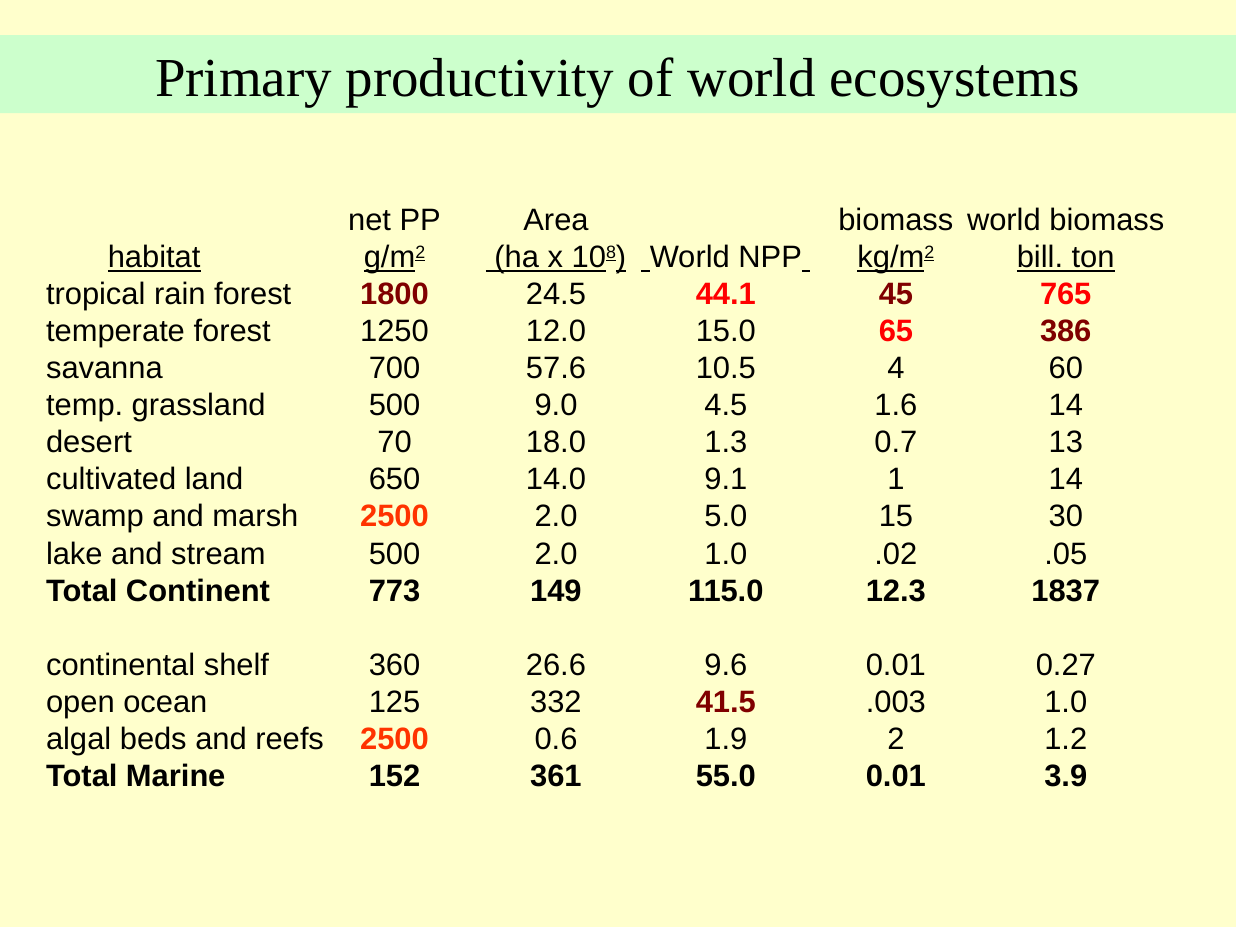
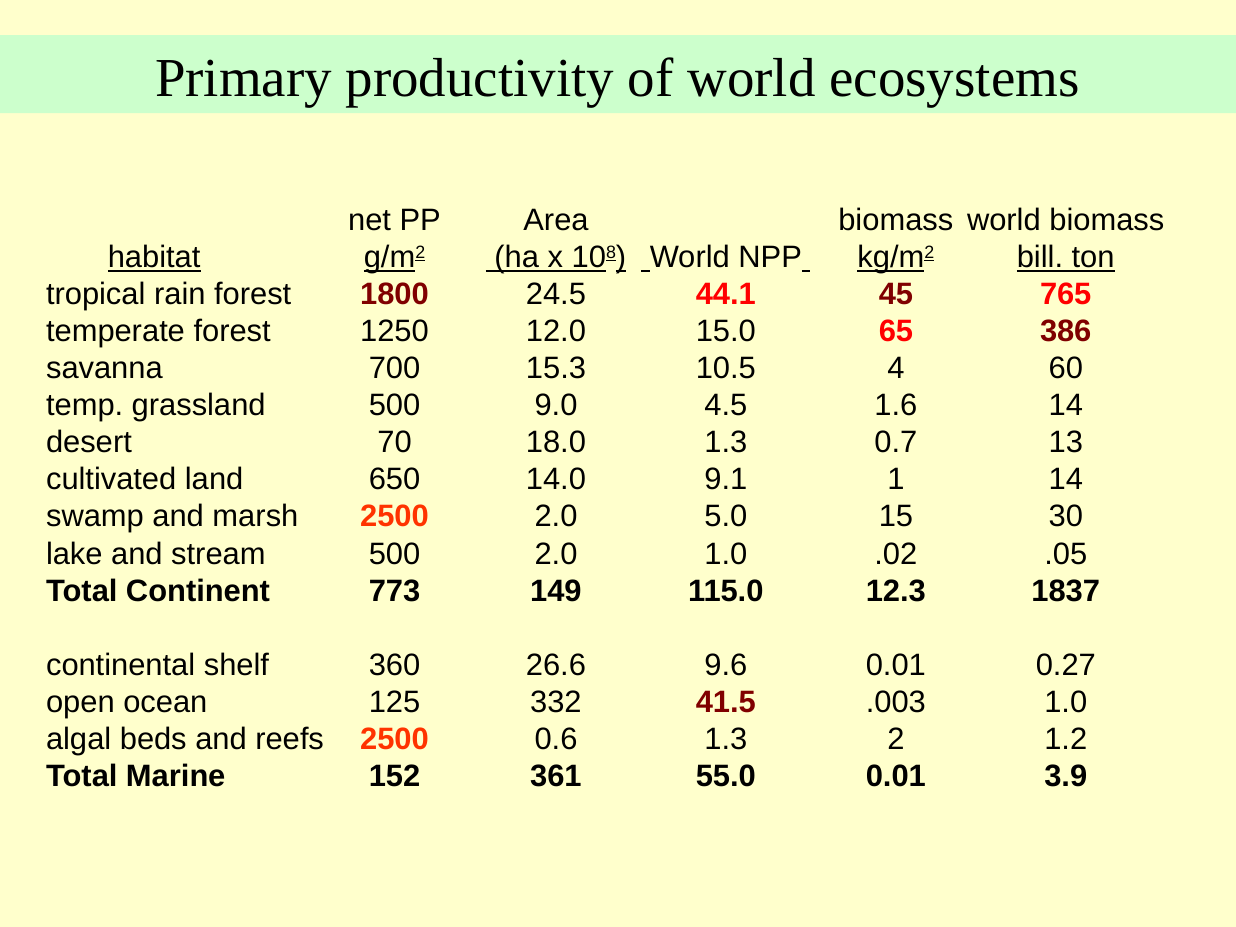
57.6: 57.6 -> 15.3 (556, 368)
0.6 1.9: 1.9 -> 1.3 (726, 739)
